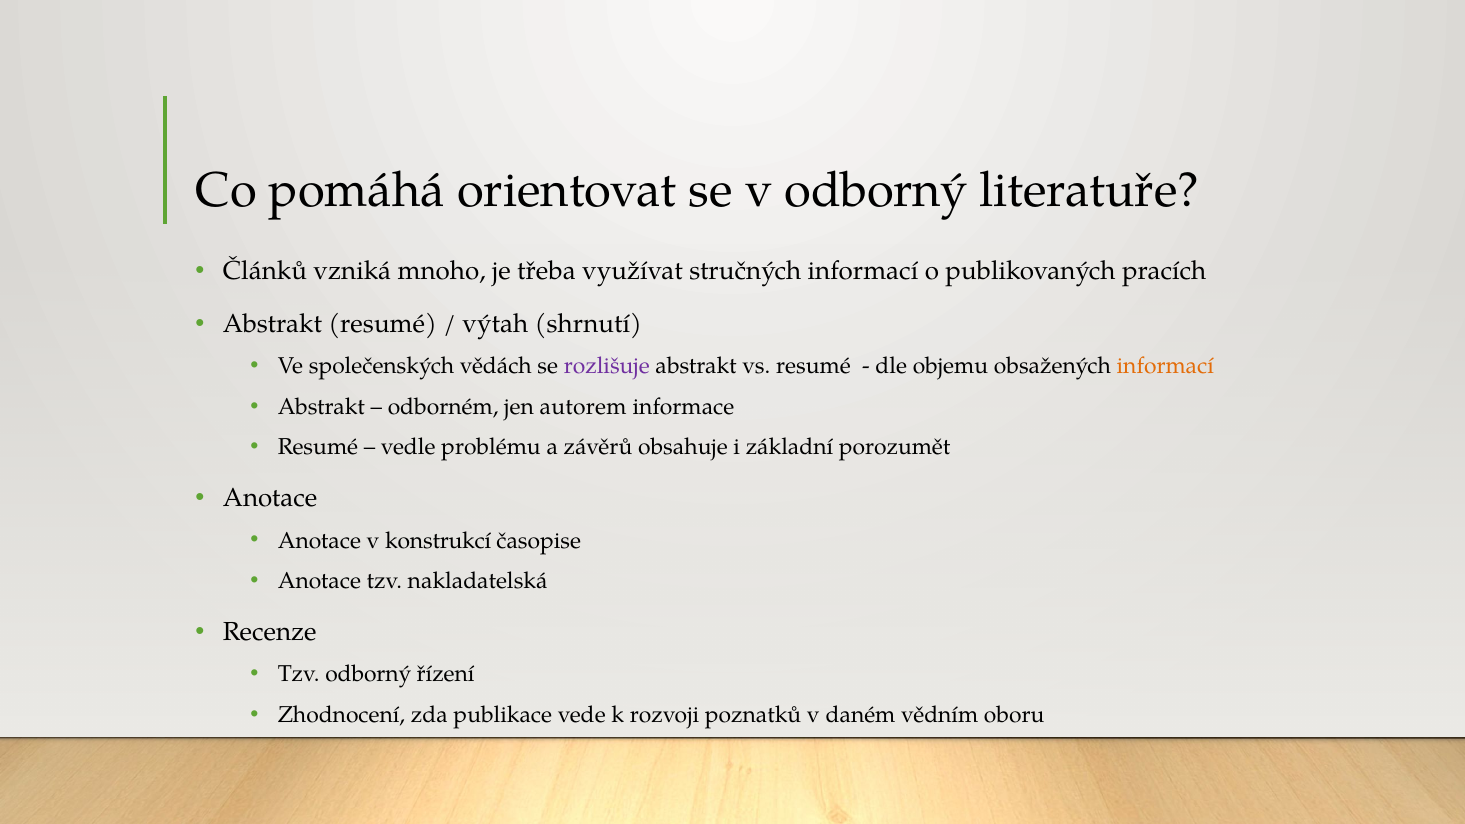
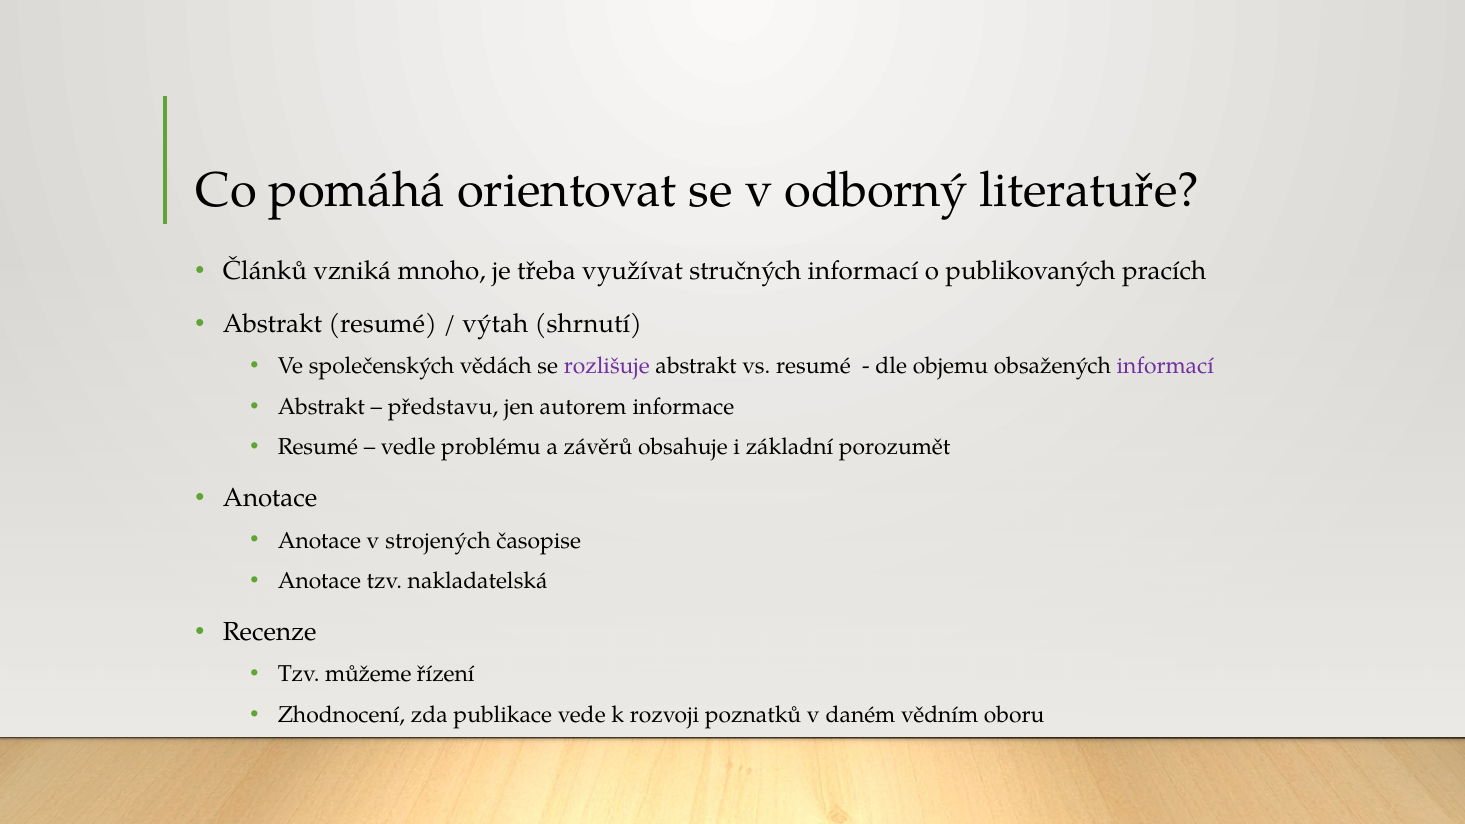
informací colour: orange -> purple (1165, 366)
odborném: odborném -> představu (443, 407)
konstrukcí: konstrukcí -> strojených (438, 541)
Tzv odborný: odborný -> můžeme (368, 674)
